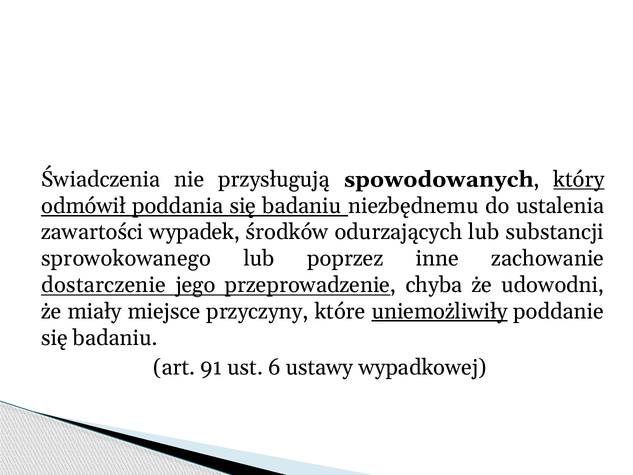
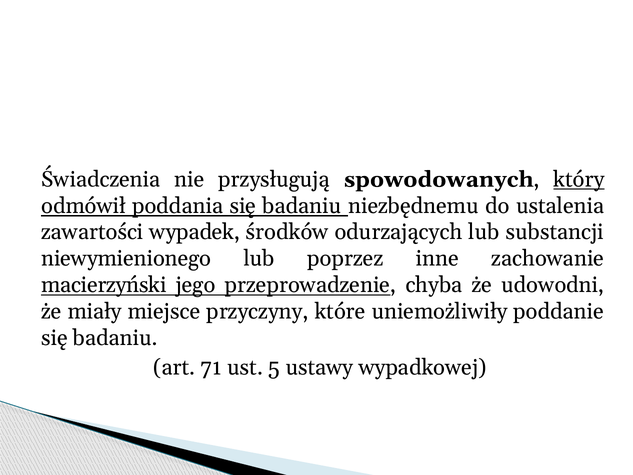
sprowokowanego: sprowokowanego -> niewymienionego (126, 258)
dostarczenie: dostarczenie -> macierzyński (104, 285)
uniemożliwiły underline: present -> none (439, 311)
91: 91 -> 71 (211, 367)
6: 6 -> 5 (274, 367)
